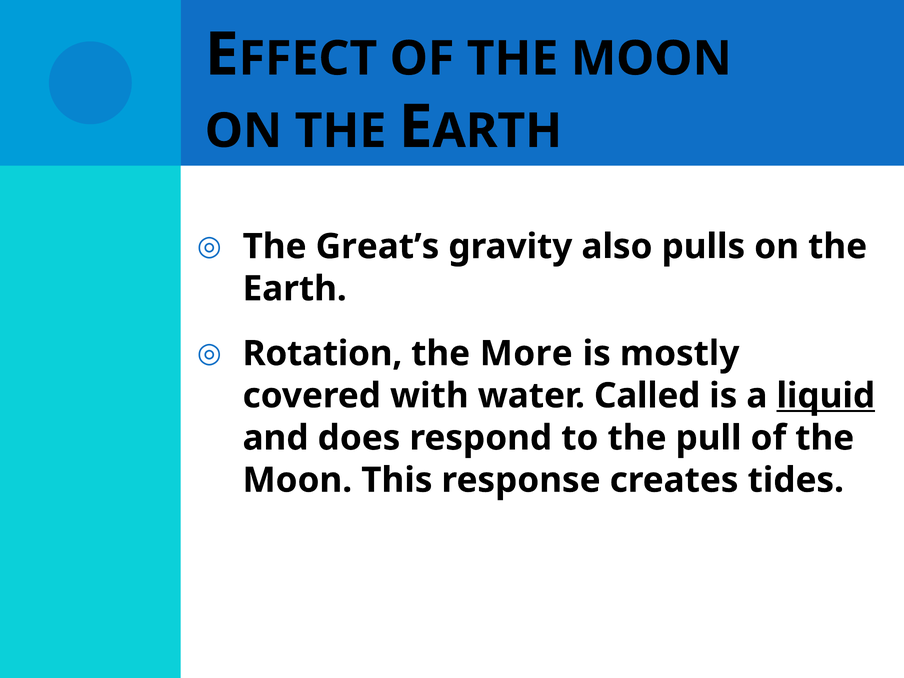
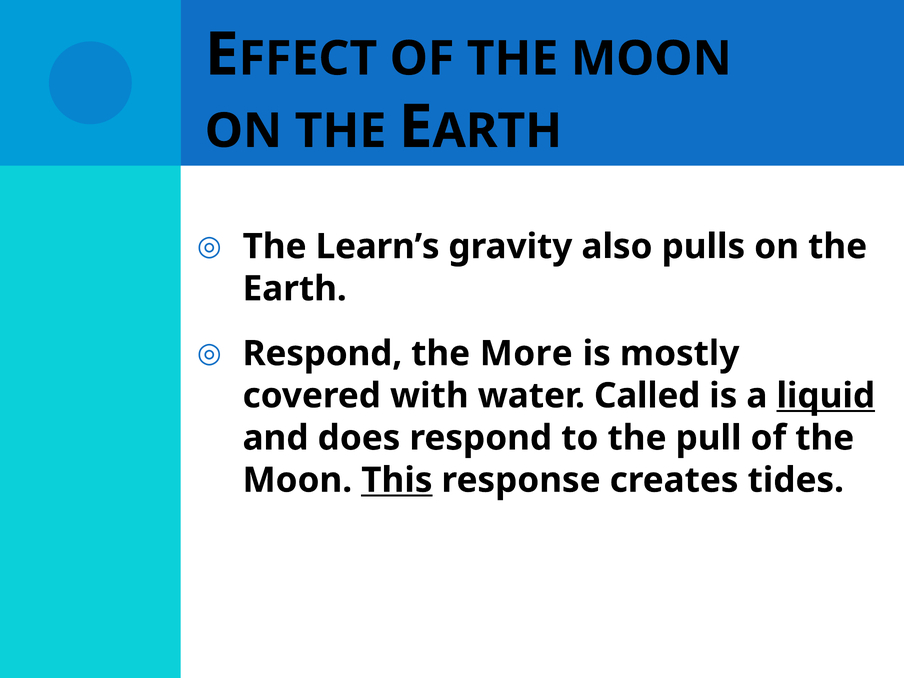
Great’s: Great’s -> Learn’s (378, 247)
Rotation: Rotation -> Respond (322, 354)
This underline: none -> present (397, 480)
